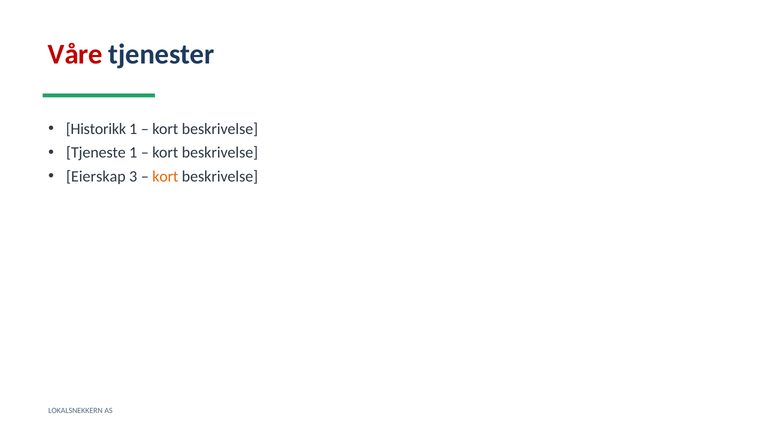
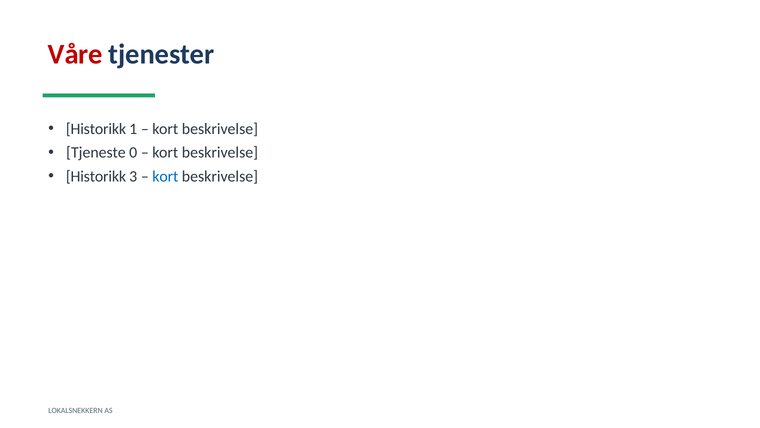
Tjeneste 1: 1 -> 0 (133, 152)
Eierskap: Eierskap -> Historikk (96, 176)
kort colour: orange -> blue (165, 176)
